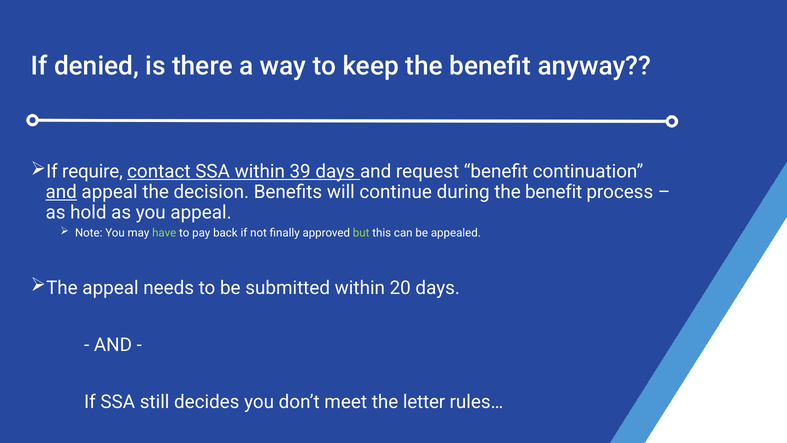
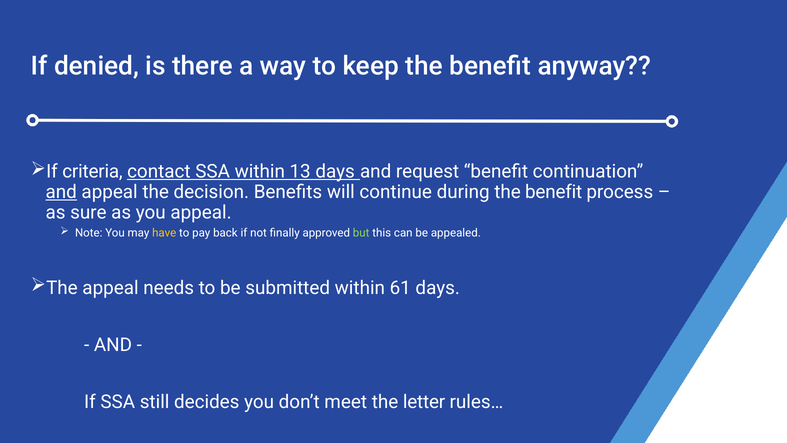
require: require -> criteria (92, 171)
39: 39 -> 13 (300, 171)
hold: hold -> sure (88, 212)
have colour: light green -> yellow (164, 233)
20: 20 -> 61 (400, 288)
